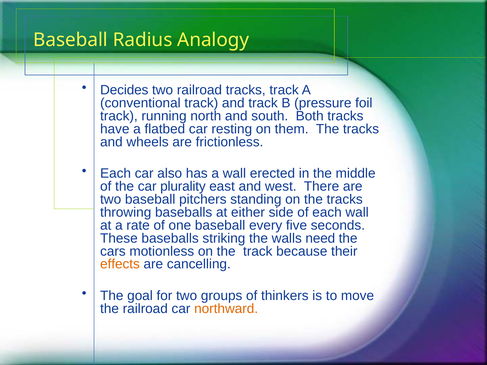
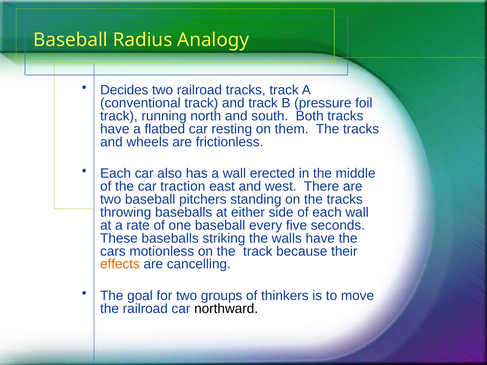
plurality: plurality -> traction (183, 186)
walls need: need -> have (320, 238)
northward colour: orange -> black (226, 309)
